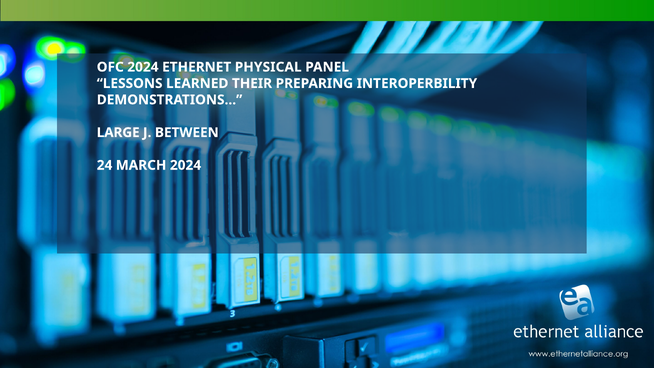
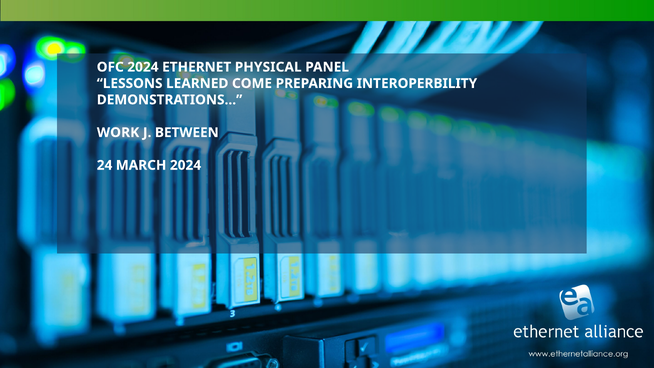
THEIR: THEIR -> COME (252, 83)
LARGE: LARGE -> WORK (118, 132)
